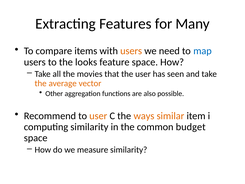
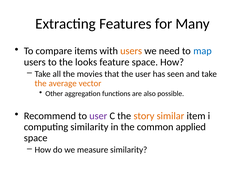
user colour: orange -> purple (98, 116)
ways: ways -> story (144, 116)
budget: budget -> applied (191, 127)
